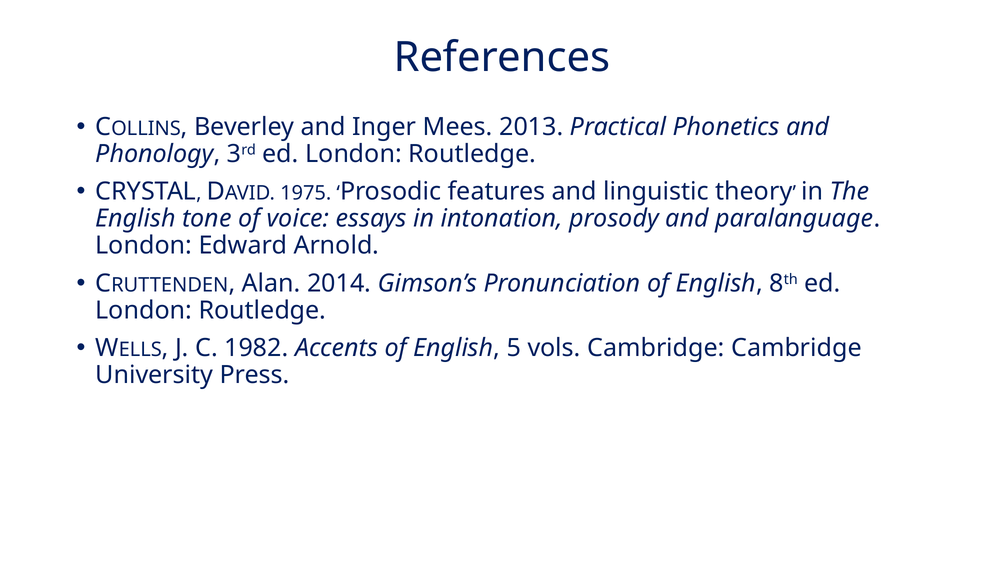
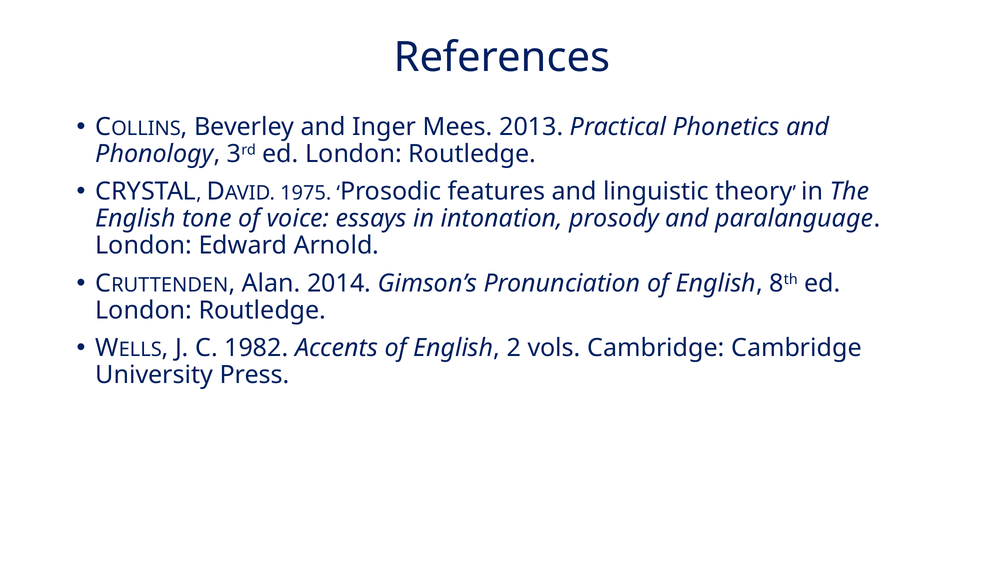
5: 5 -> 2 (514, 348)
